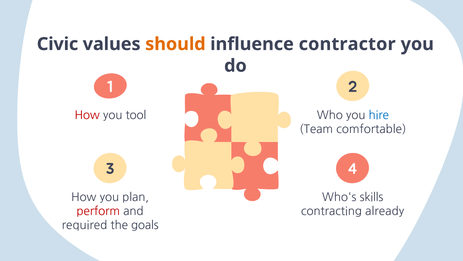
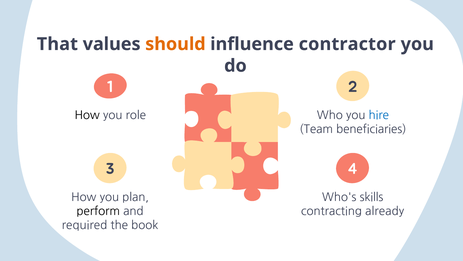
Civic: Civic -> That (57, 44)
How colour: red -> black (87, 115)
tool: tool -> role (136, 115)
comfortable: comfortable -> beneficiaries (371, 129)
perform colour: red -> black (98, 211)
goals: goals -> book (145, 225)
